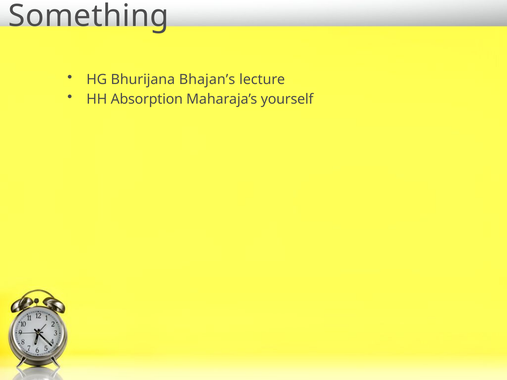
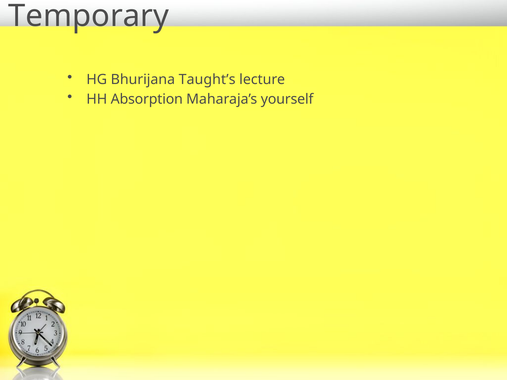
Something: Something -> Temporary (89, 16)
Bhajan’s: Bhajan’s -> Taught’s (207, 80)
